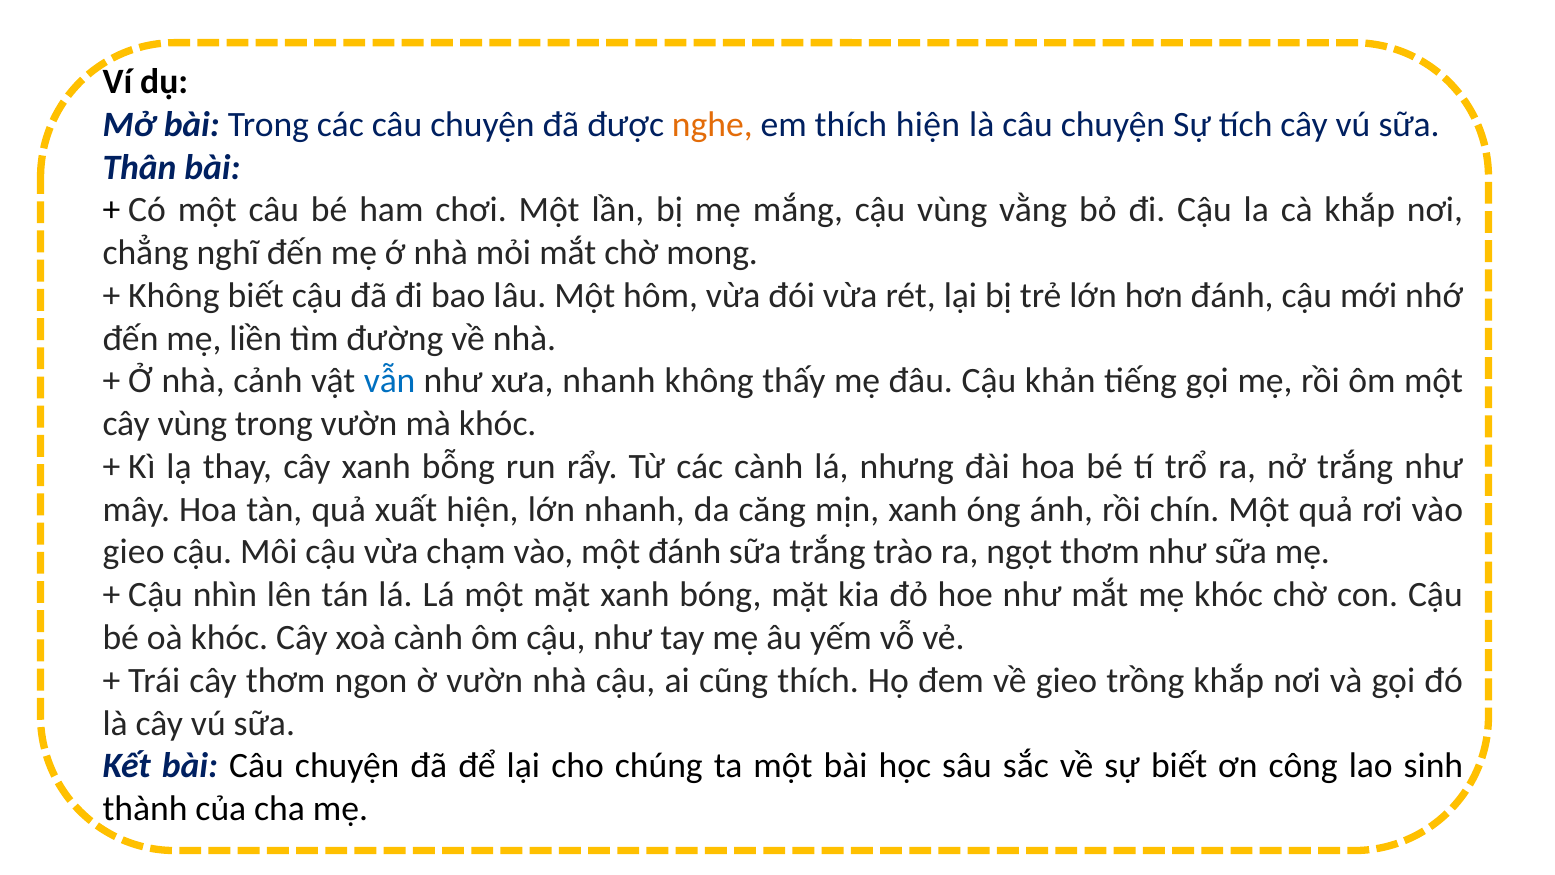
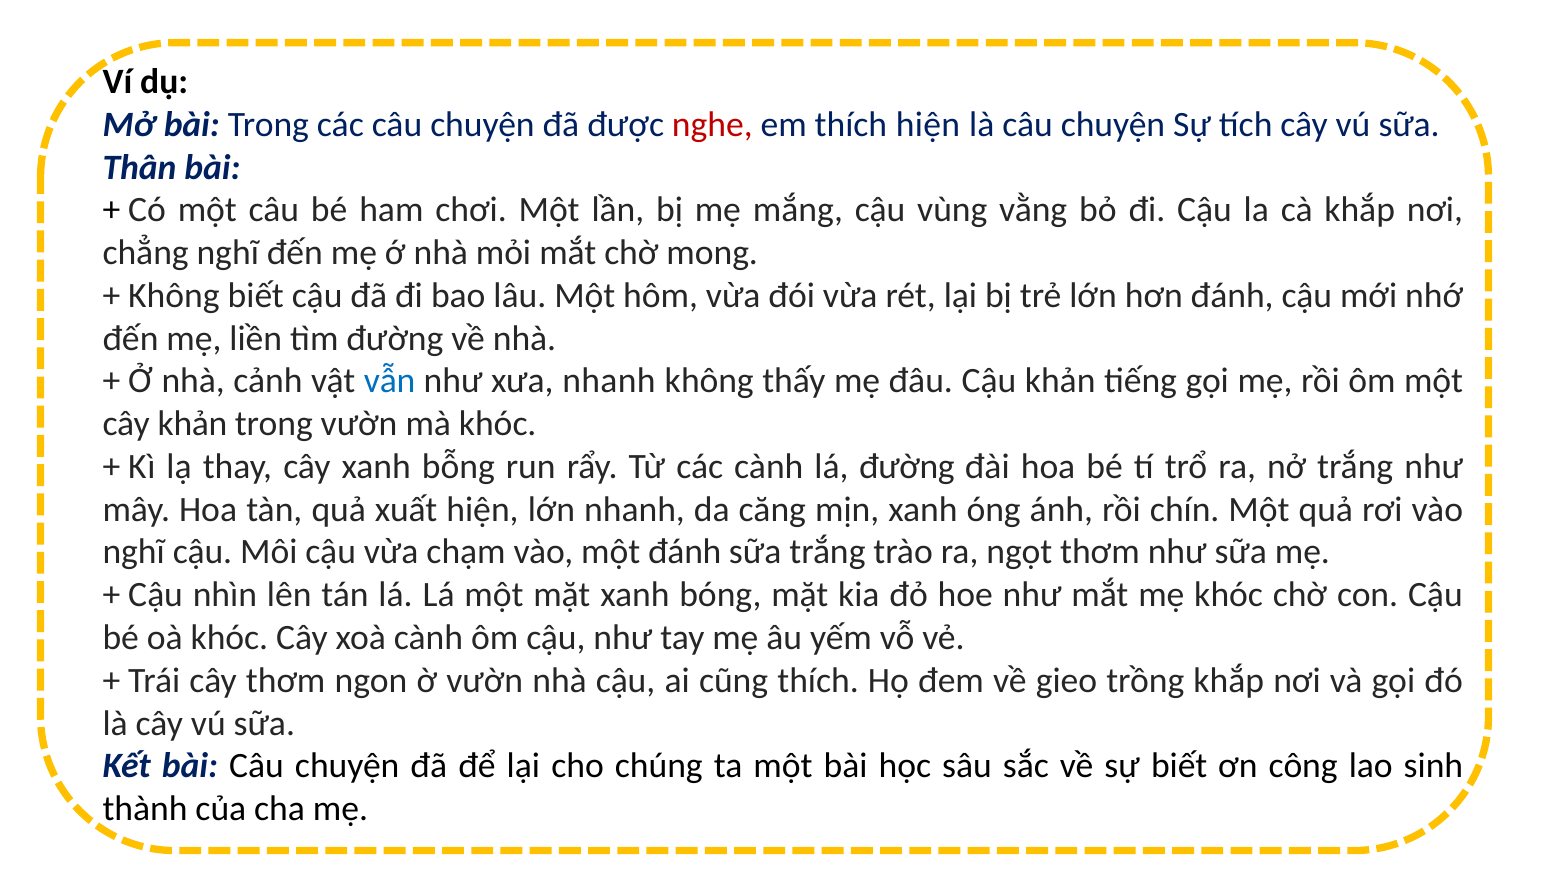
nghe colour: orange -> red (712, 125)
cây vùng: vùng -> khản (193, 424)
lá nhưng: nhưng -> đường (907, 467)
gieo: gieo -> nghĩ (134, 552)
